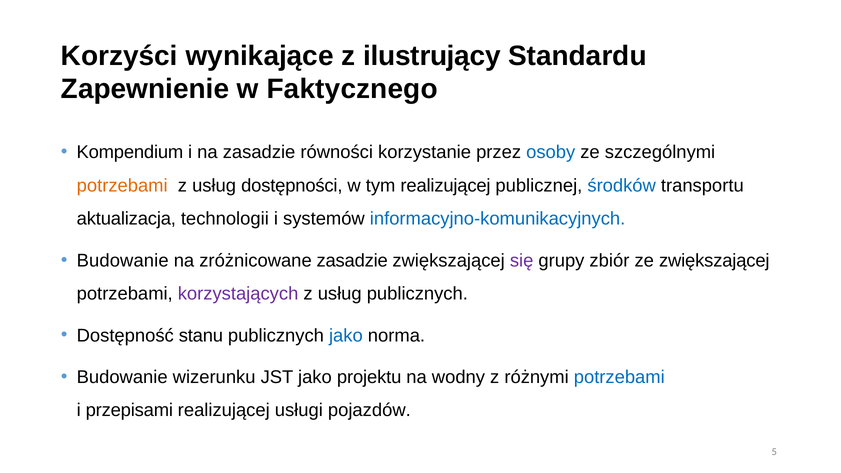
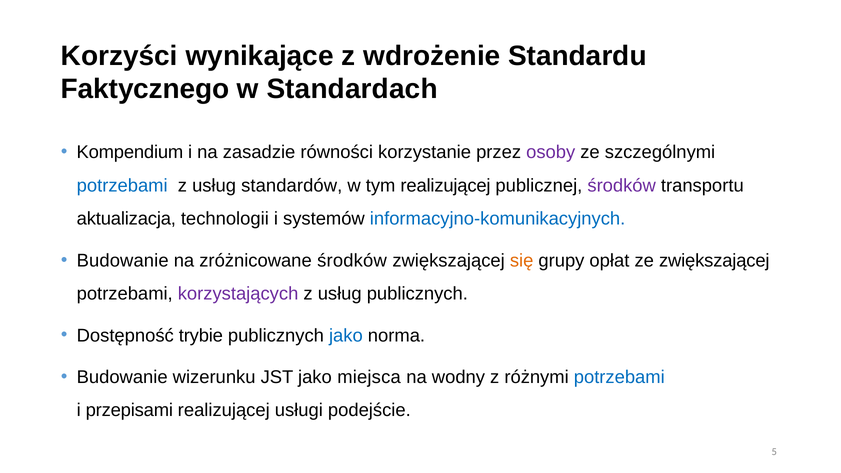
ilustrujący: ilustrujący -> wdrożenie (432, 56)
Zapewnienie: Zapewnienie -> Faktycznego (145, 89)
Faktycznego: Faktycznego -> Standardach (352, 89)
osoby colour: blue -> purple (551, 152)
potrzebami colour: orange -> blue (122, 186)
dostępności: dostępności -> standardów (292, 186)
środków colour: blue -> purple (622, 186)
zróżnicowane zasadzie: zasadzie -> środków (352, 261)
się colour: purple -> orange (522, 261)
zbiór: zbiór -> opłat (609, 261)
stanu: stanu -> trybie (201, 335)
projektu: projektu -> miejsca (369, 377)
pojazdów: pojazdów -> podejście (369, 410)
